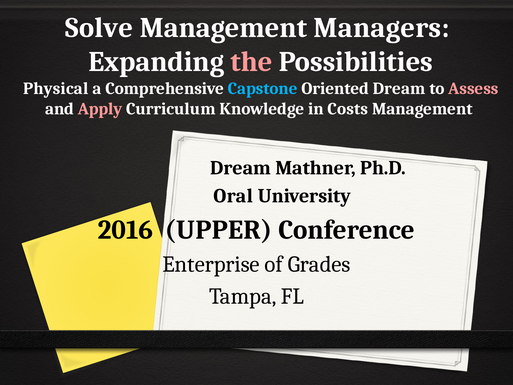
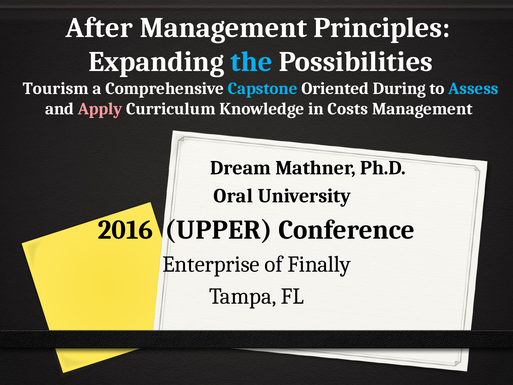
Solve: Solve -> After (99, 28)
Managers: Managers -> Principles (382, 28)
the colour: pink -> light blue (252, 62)
Physical: Physical -> Tourism (56, 88)
Oriented Dream: Dream -> During (399, 88)
Assess colour: pink -> light blue (473, 88)
Grades: Grades -> Finally (319, 264)
